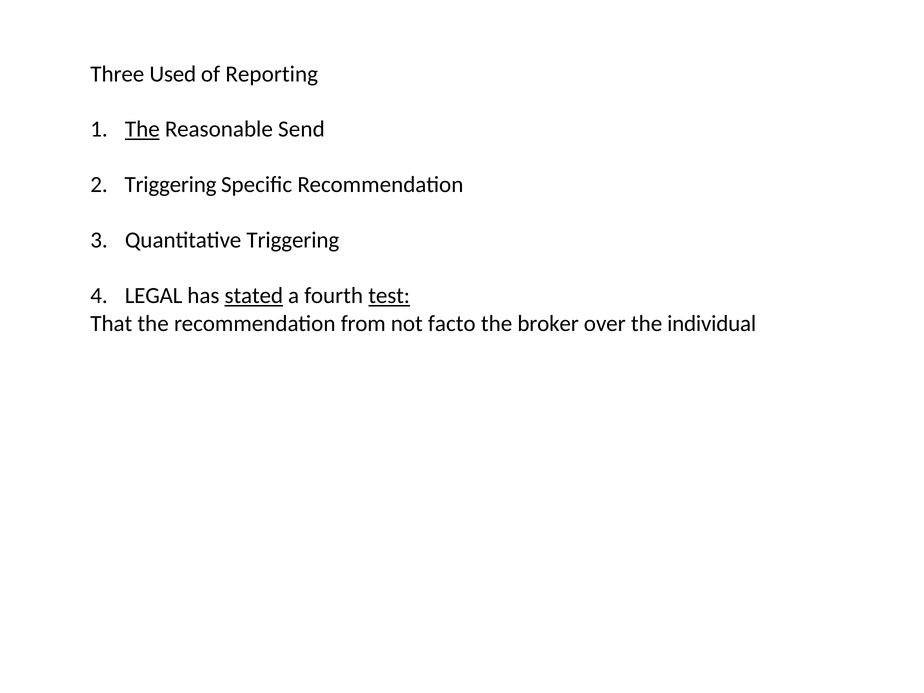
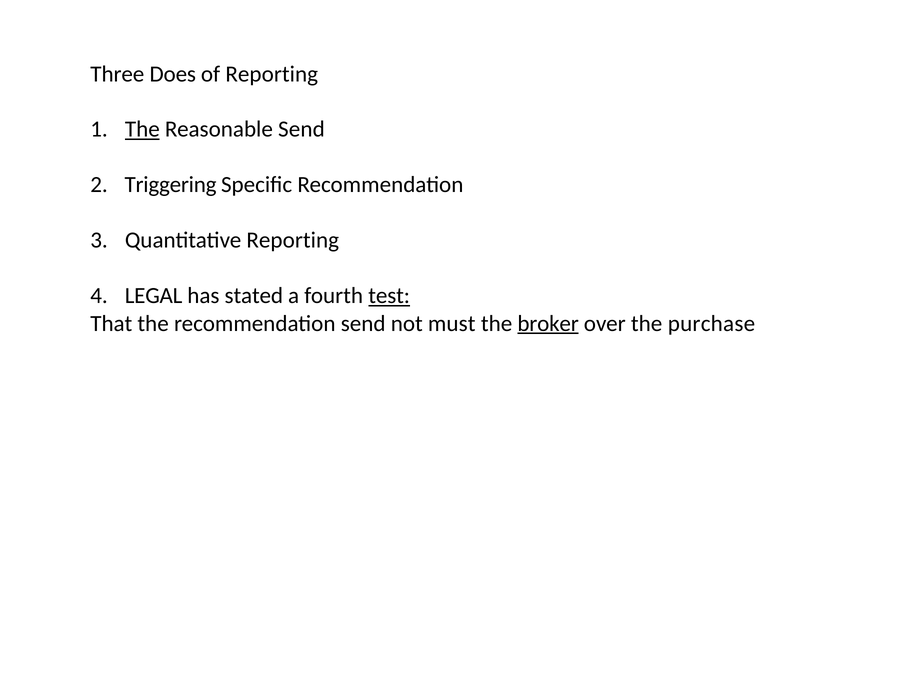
Used: Used -> Does (173, 74)
Quantitative Triggering: Triggering -> Reporting (293, 240)
stated underline: present -> none (254, 296)
recommendation from: from -> send (363, 323)
facto: facto -> must (452, 323)
broker underline: none -> present (548, 323)
individual: individual -> purchase (711, 323)
